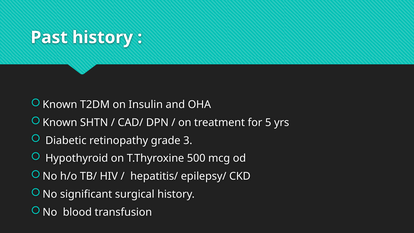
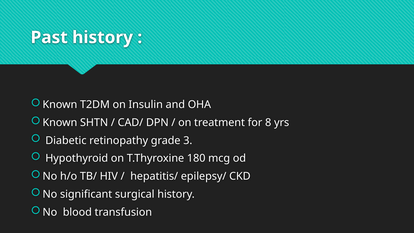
5: 5 -> 8 (268, 122)
500: 500 -> 180 (196, 158)
